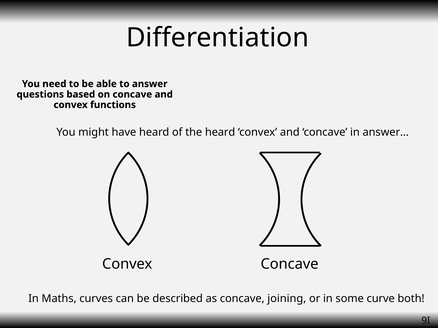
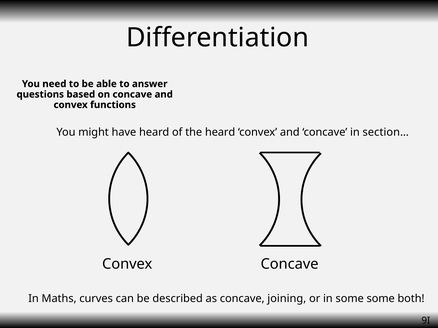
answer…: answer… -> section… (386, 133)
some curve: curve -> some (381, 299)
